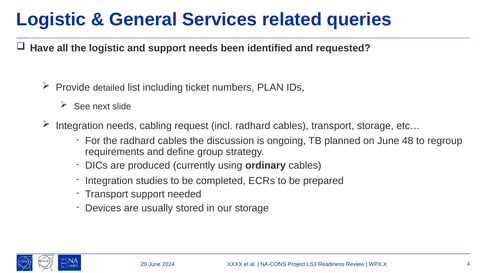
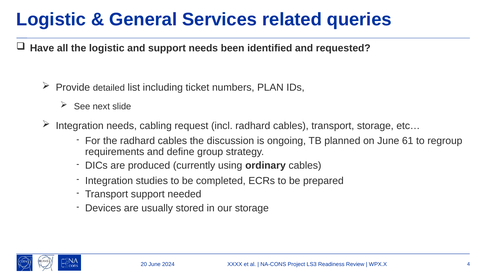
48: 48 -> 61 (408, 141)
